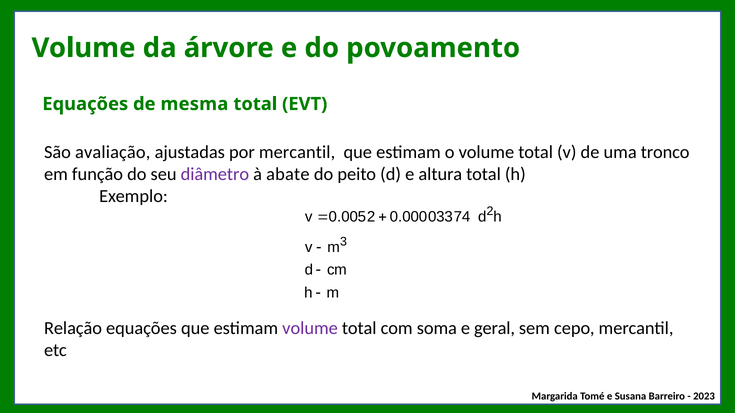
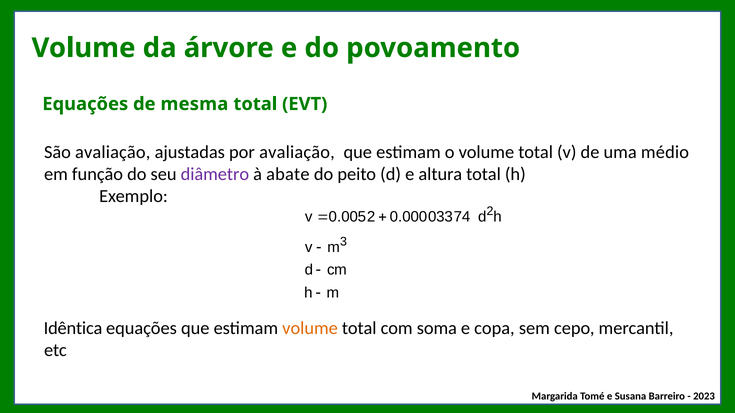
por mercantil: mercantil -> avaliação (297, 152)
tronco: tronco -> médio (665, 152)
Relação: Relação -> Idêntica (73, 329)
volume colour: purple -> orange (310, 329)
geral: geral -> copa (494, 329)
